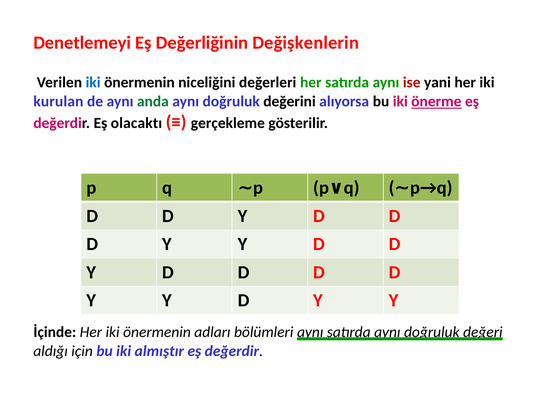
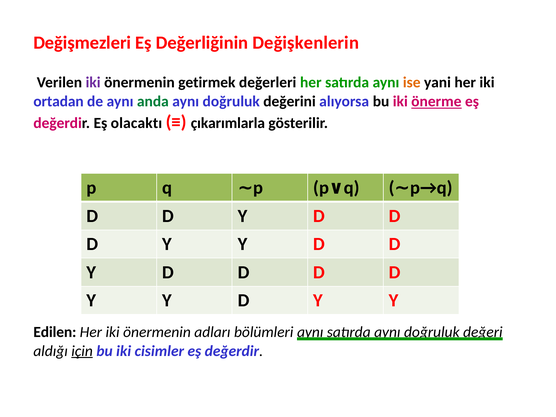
Denetlemeyi: Denetlemeyi -> Değişmezleri (82, 43)
iki colour: blue -> purple (93, 82)
niceliğini: niceliğini -> getirmek (207, 82)
ise colour: red -> orange (412, 82)
kurulan: kurulan -> ortadan (59, 101)
gerçekleme: gerçekleme -> çıkarımlarla (228, 123)
İçinde: İçinde -> Edilen (55, 332)
için underline: none -> present (82, 351)
almıştır: almıştır -> cisimler (159, 351)
